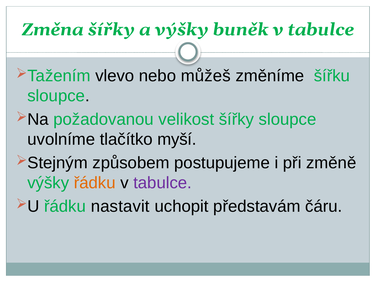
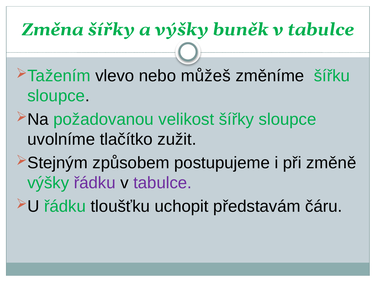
myší: myší -> zužit (177, 139)
řádku colour: orange -> purple (95, 183)
nastavit: nastavit -> tloušťku (120, 206)
